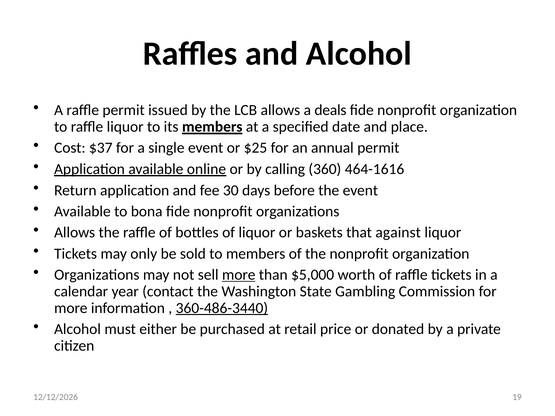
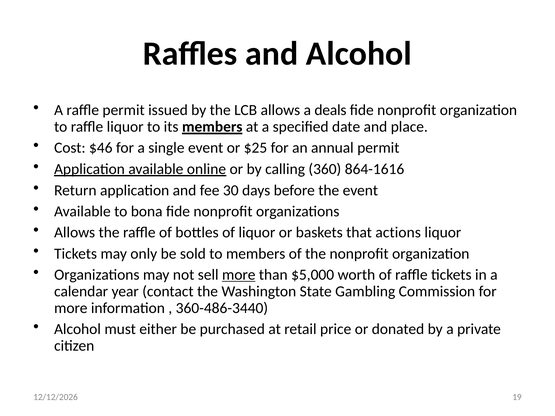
$37: $37 -> $46 (101, 148)
464-1616: 464-1616 -> 864-1616 (375, 169)
against: against -> actions (398, 233)
360-486-3440 underline: present -> none (222, 308)
